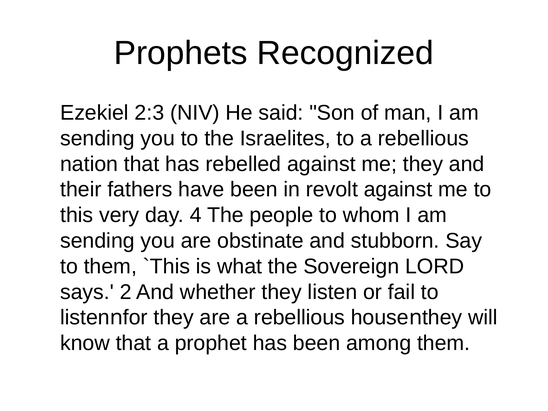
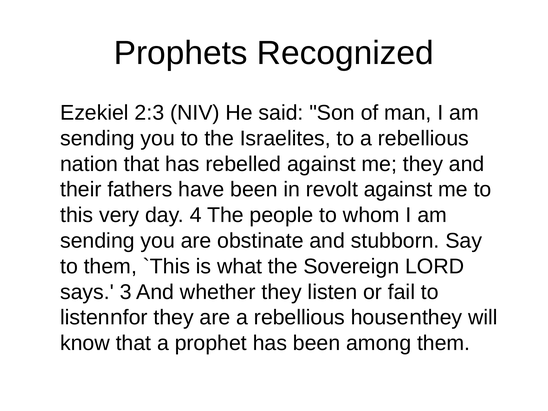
2: 2 -> 3 (126, 292)
